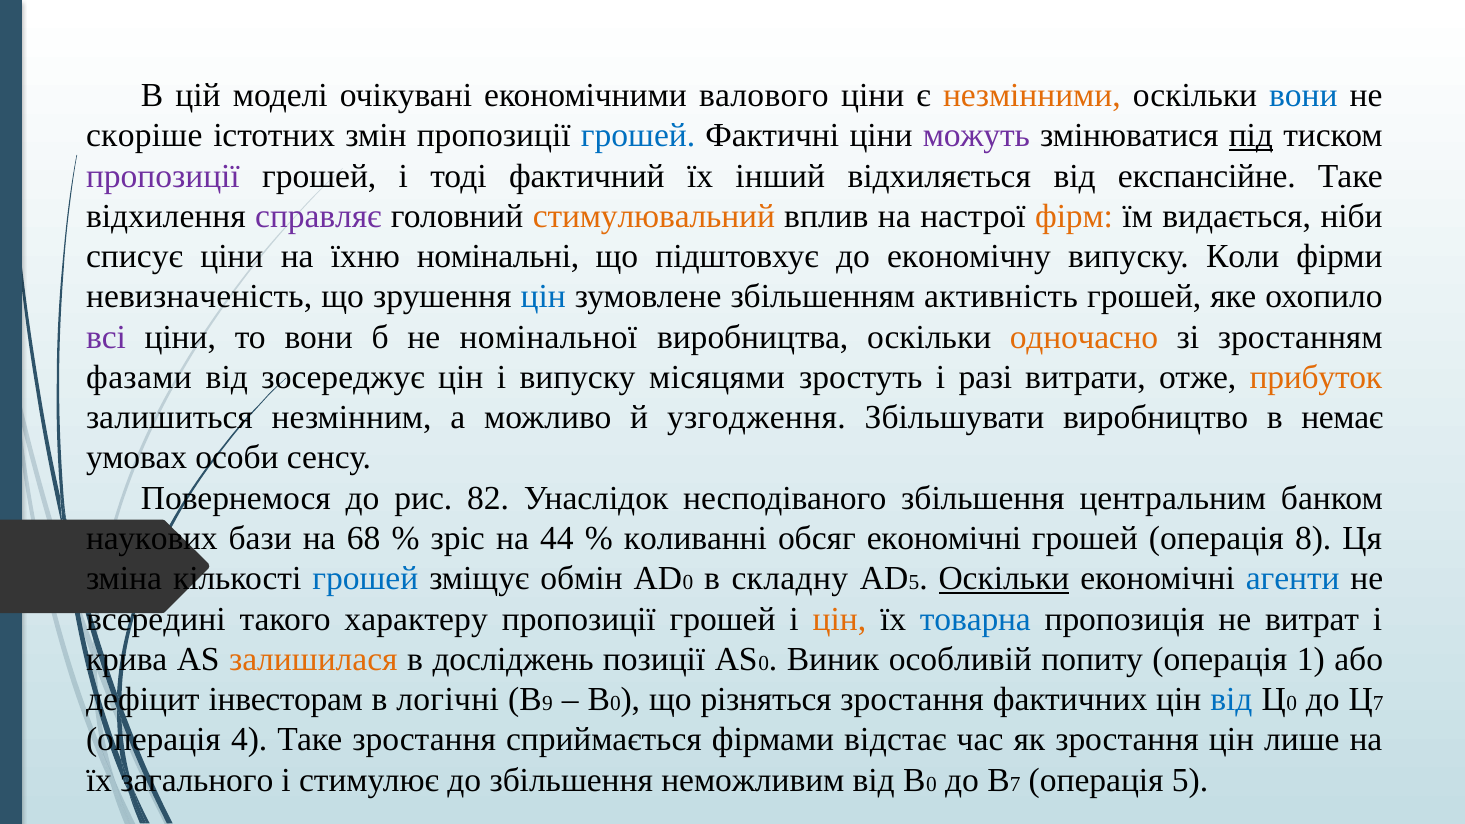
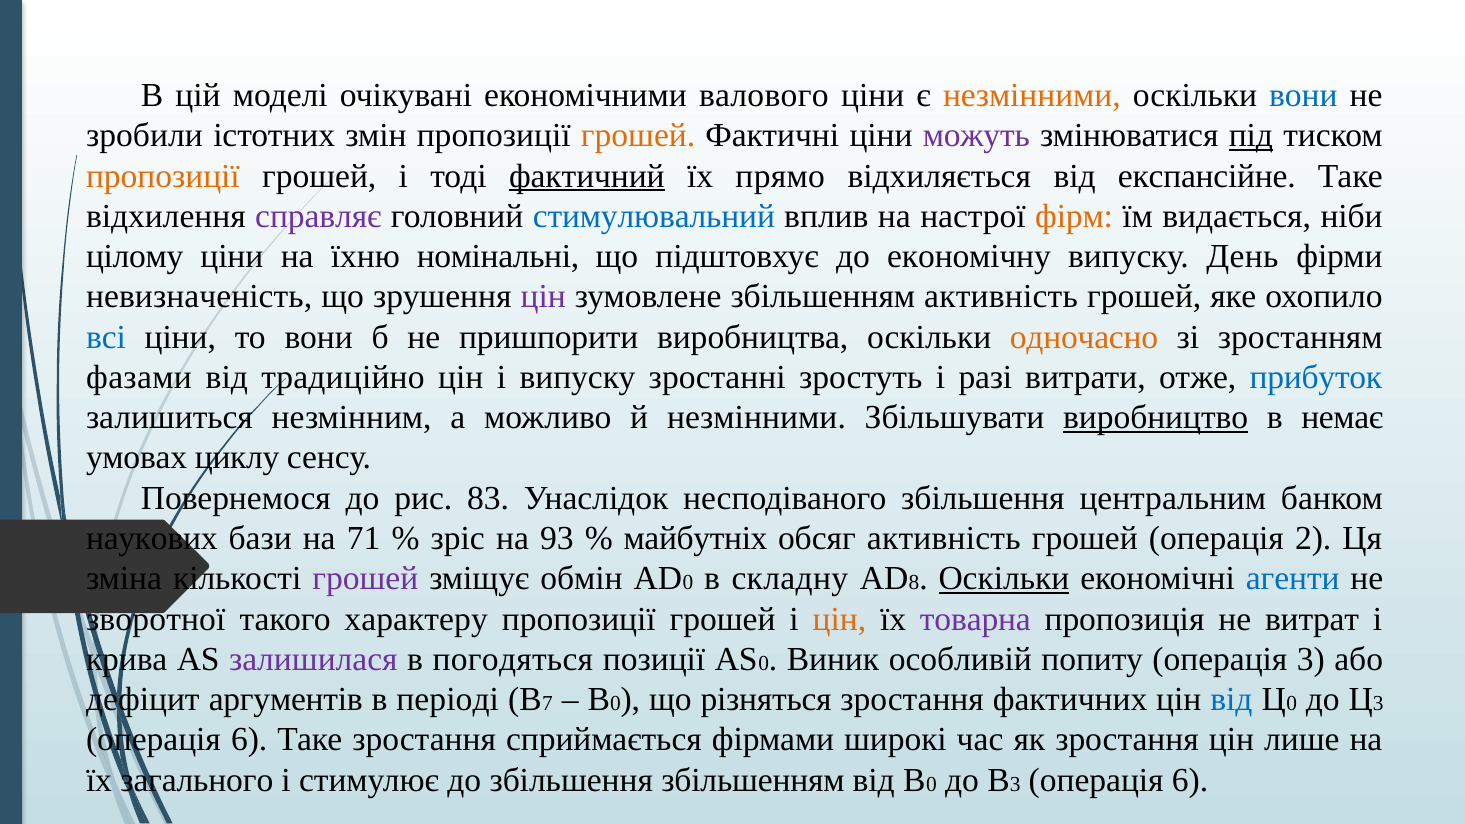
скоріше: скоріше -> зробили (144, 136)
грошей colour: blue -> orange (638, 136)
пропозиції colour: purple -> orange (163, 176)
фактичний underline: none -> present (587, 176)
інший: інший -> прямо (780, 176)
стимулювальний colour: orange -> blue (654, 216)
списує: списує -> цілому (135, 257)
Коли: Коли -> День (1242, 257)
цін colour: blue -> purple (543, 297)
всі colour: purple -> blue (106, 337)
номінальної: номінальної -> пришпорити (549, 337)
зосереджує: зосереджує -> традиційно (343, 377)
місяцями: місяцями -> зростанні (717, 377)
прибуток colour: orange -> blue (1316, 377)
й узгодження: узгодження -> незмінними (756, 418)
виробництво underline: none -> present (1156, 418)
особи: особи -> циклу (237, 458)
82: 82 -> 83 (488, 498)
68: 68 -> 71 (364, 538)
44: 44 -> 93 (557, 538)
коливанні: коливанні -> майбутніх (696, 538)
обсяг економічні: економічні -> активність (944, 538)
8: 8 -> 2 (1313, 538)
грошей colour: blue -> purple (365, 579)
5: 5 -> 8 (914, 583)
всередині: всередині -> зворотної (156, 619)
товарна colour: blue -> purple (975, 619)
залишилася colour: orange -> purple (313, 659)
досліджень: досліджень -> погодяться (513, 659)
операція 1: 1 -> 3 (1311, 659)
інвесторам: інвесторам -> аргументів (286, 700)
логічні: логічні -> періоді (448, 700)
9: 9 -> 7 (548, 704)
7: 7 -> 3 (1378, 704)
4: 4 -> 6 (249, 740)
відстає: відстає -> широкі (895, 740)
збільшення неможливим: неможливим -> збільшенням (753, 780)
В 7: 7 -> 3 (1015, 784)
5: 5 -> 6 (1190, 780)
